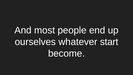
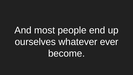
start: start -> ever (109, 42)
